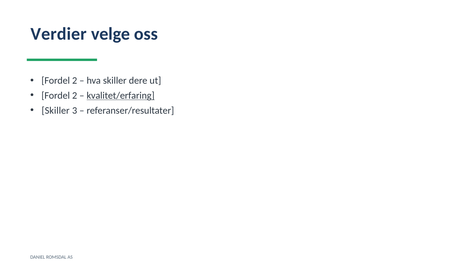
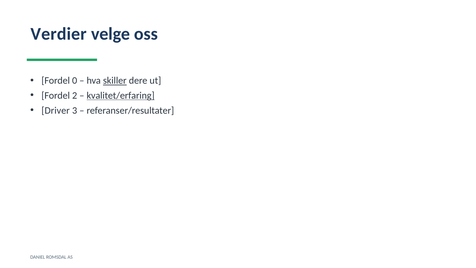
2: 2 -> 0 (75, 81)
skiller underline: none -> present (115, 81)
Skiller: Skiller -> Driver (56, 110)
